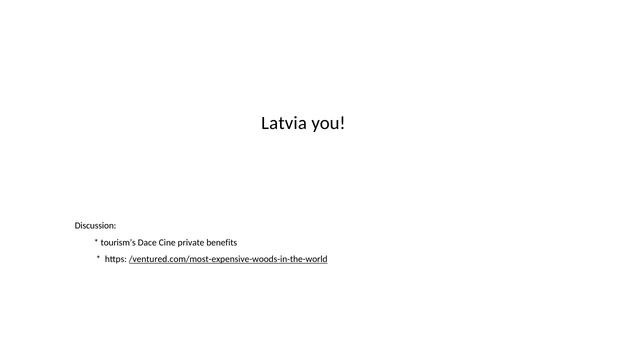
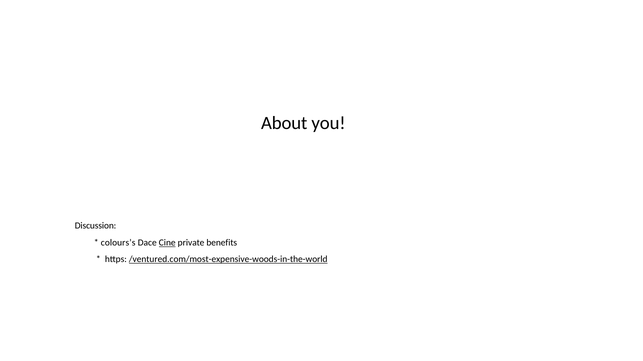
Latvia: Latvia -> About (284, 123)
tourism’s: tourism’s -> colours’s (118, 243)
Cine underline: none -> present (167, 243)
